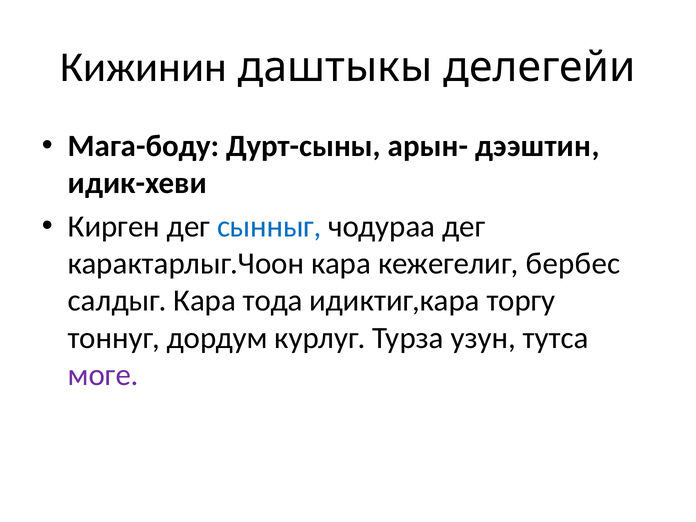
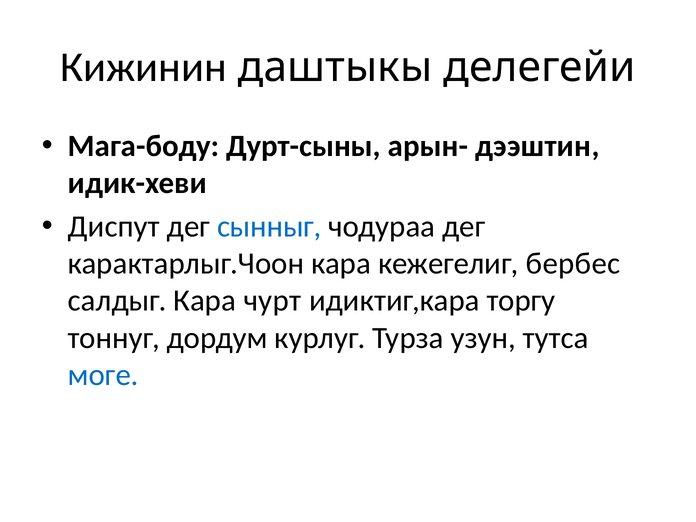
Кирген: Кирген -> Диспут (114, 226)
тода: тода -> чурт (272, 301)
моге colour: purple -> blue (103, 375)
